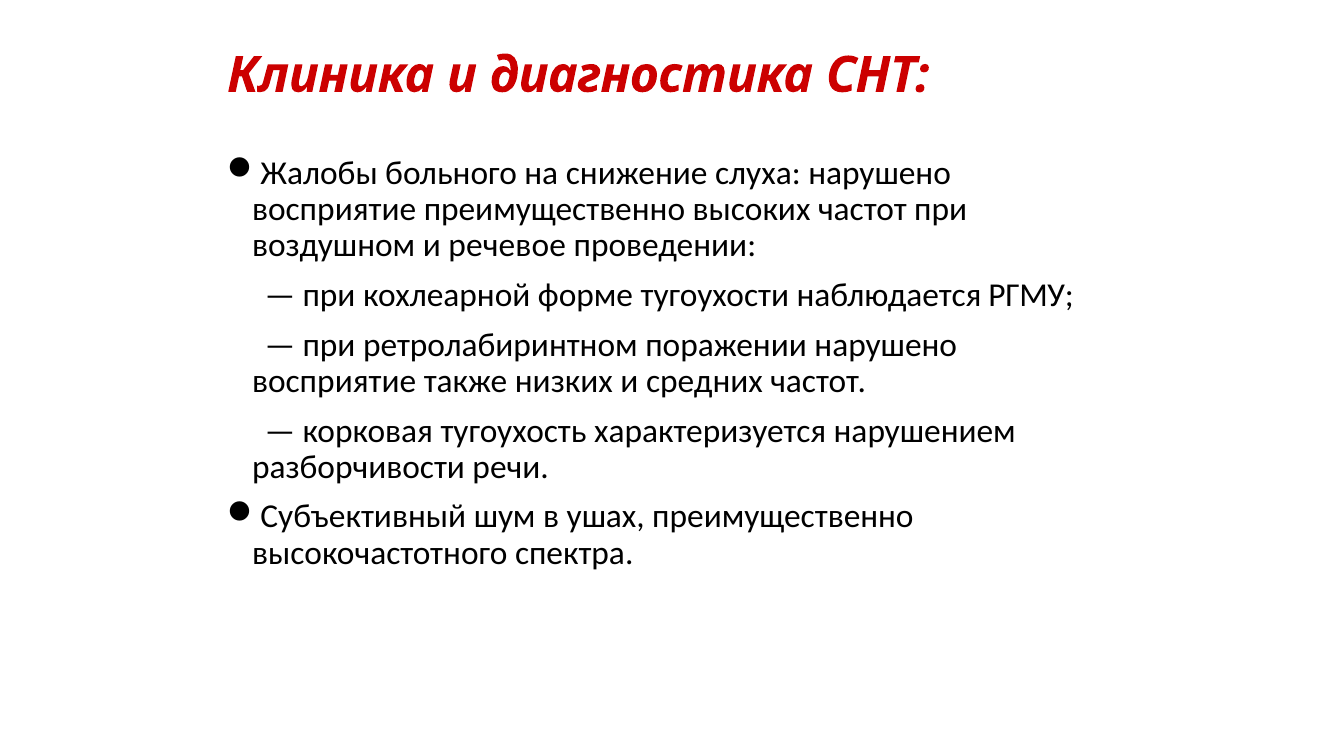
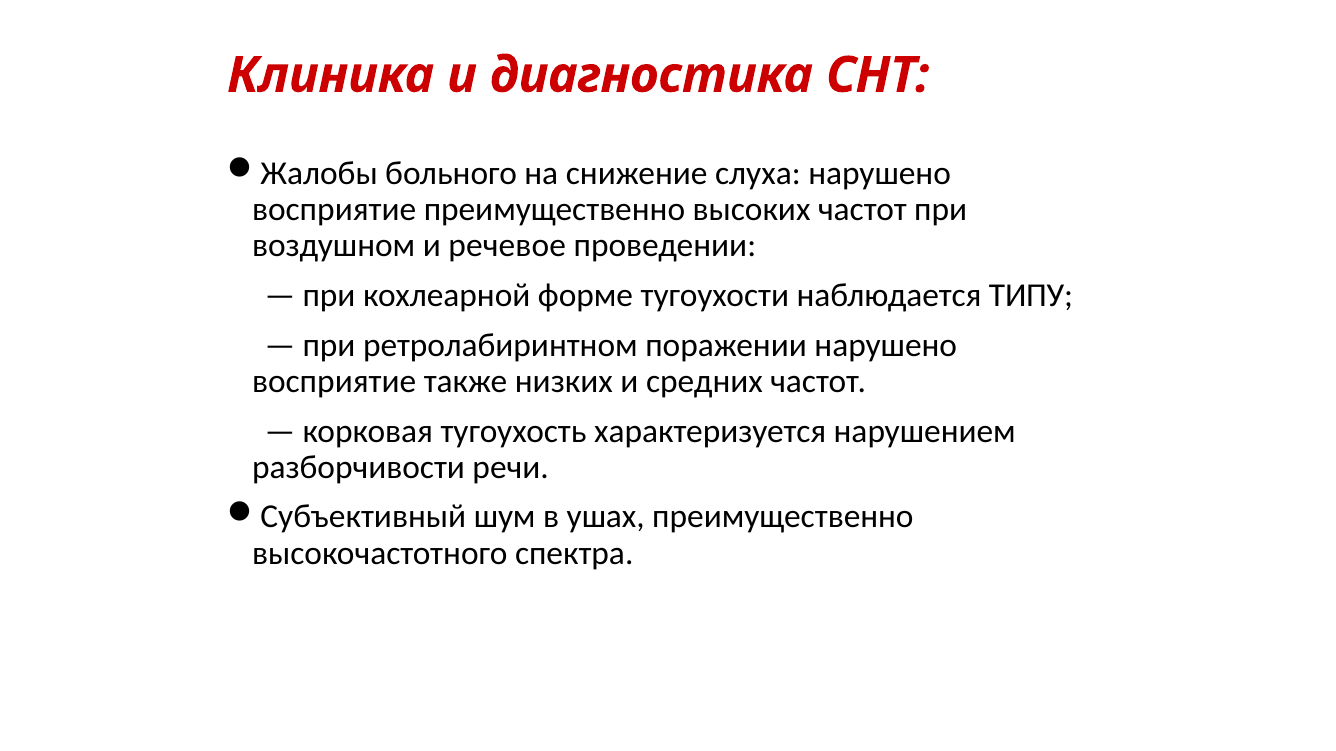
РГМУ: РГМУ -> ТИПУ (1031, 295)
